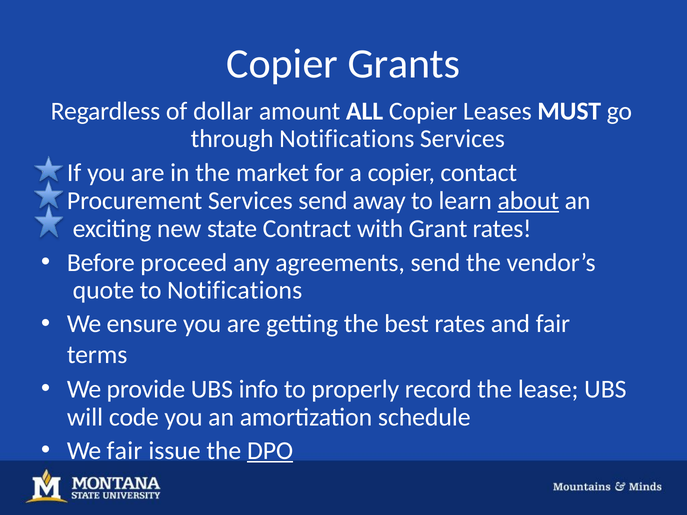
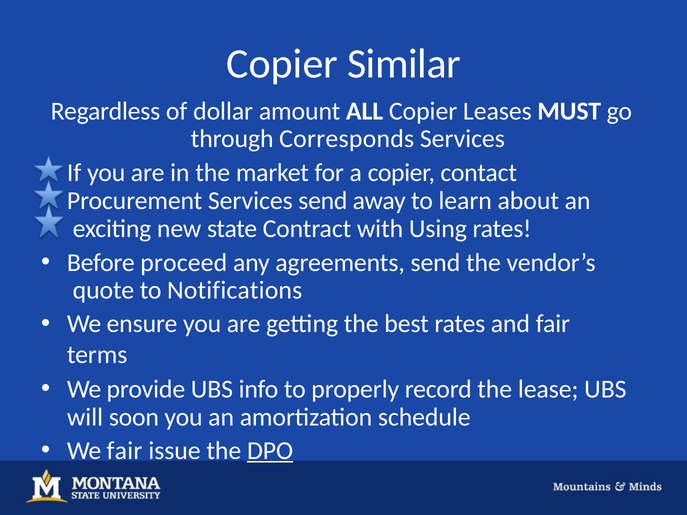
Grants: Grants -> Similar (404, 64)
through Notifications: Notifications -> Corresponds (347, 139)
about underline: present -> none (528, 201)
Grant: Grant -> Using (438, 229)
code: code -> soon (134, 417)
